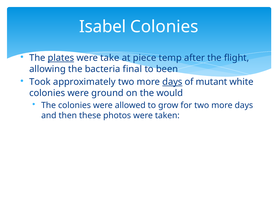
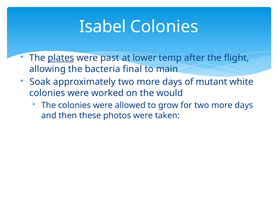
take: take -> past (110, 58)
piece: piece -> lower (145, 58)
been: been -> main (167, 69)
Took: Took -> Soak (40, 82)
days underline: present -> none (172, 82)
ground: ground -> worked (108, 93)
